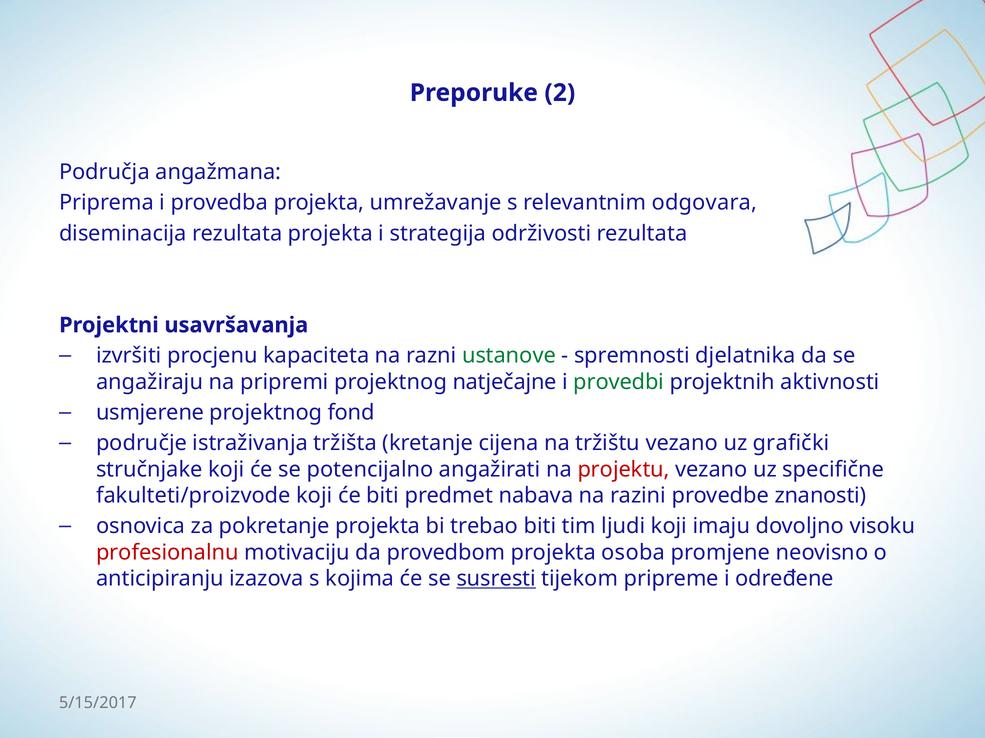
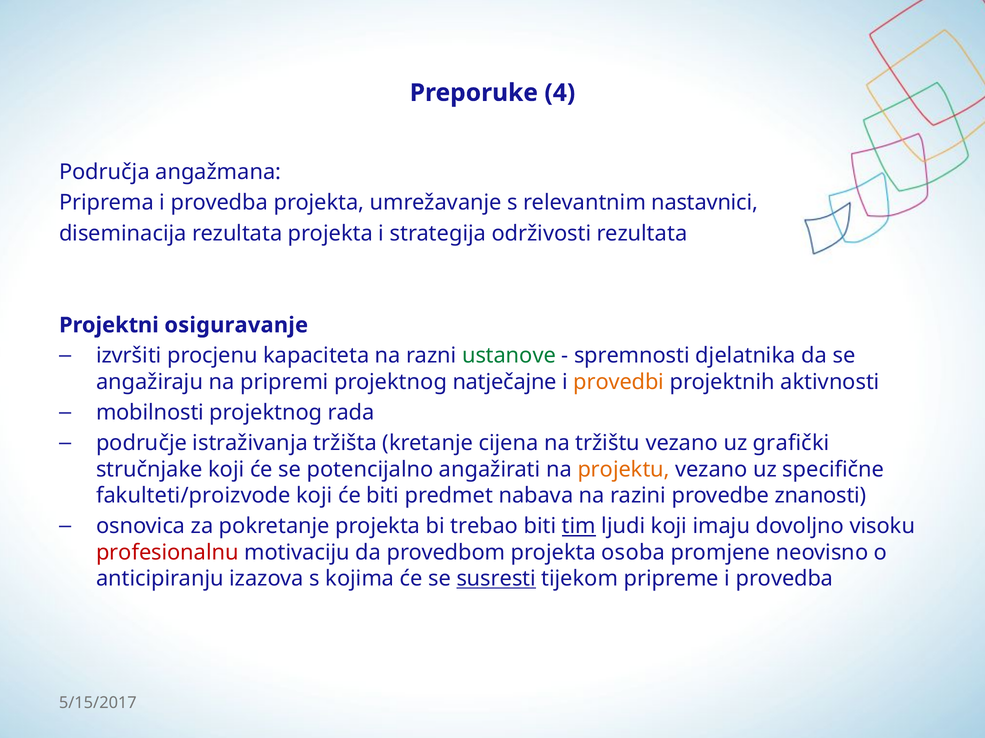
2: 2 -> 4 (560, 93)
odgovara: odgovara -> nastavnici (705, 203)
usavršavanja: usavršavanja -> osiguravanje (236, 325)
provedbi colour: green -> orange (619, 382)
usmjerene: usmjerene -> mobilnosti (150, 413)
fond: fond -> rada (351, 413)
projektu colour: red -> orange (624, 470)
tim underline: none -> present (579, 527)
pripreme i određene: određene -> provedba (784, 579)
